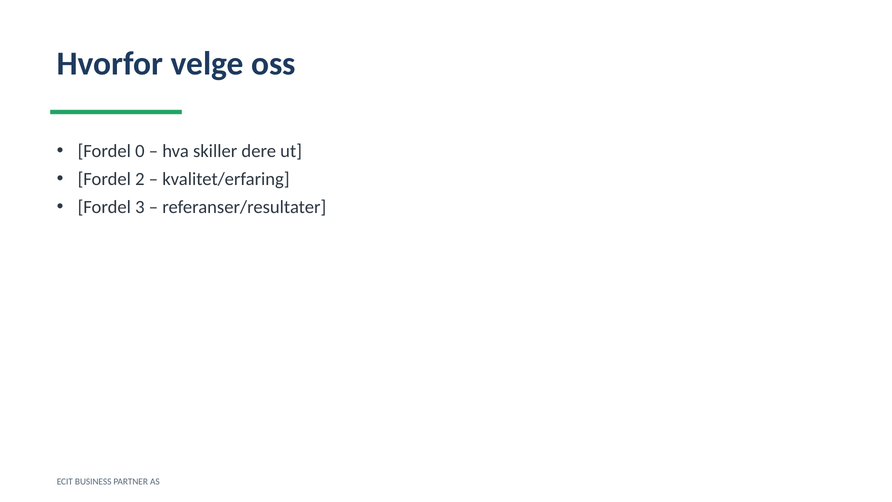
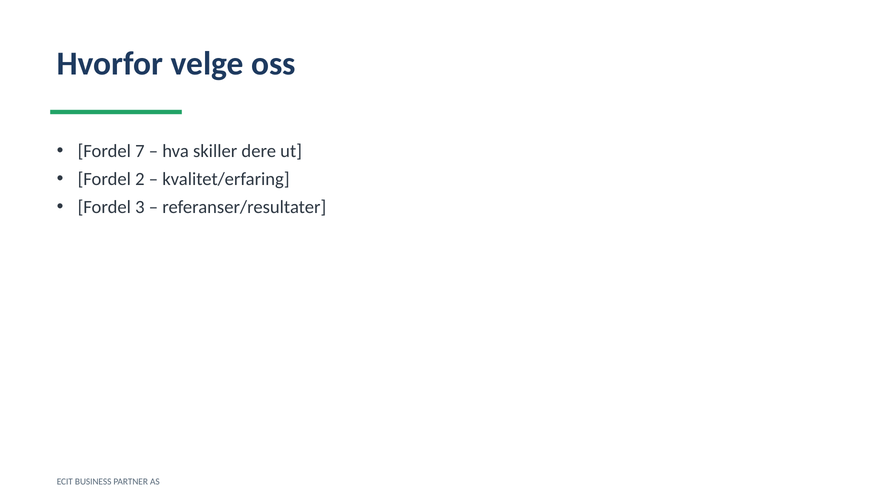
0: 0 -> 7 (140, 151)
